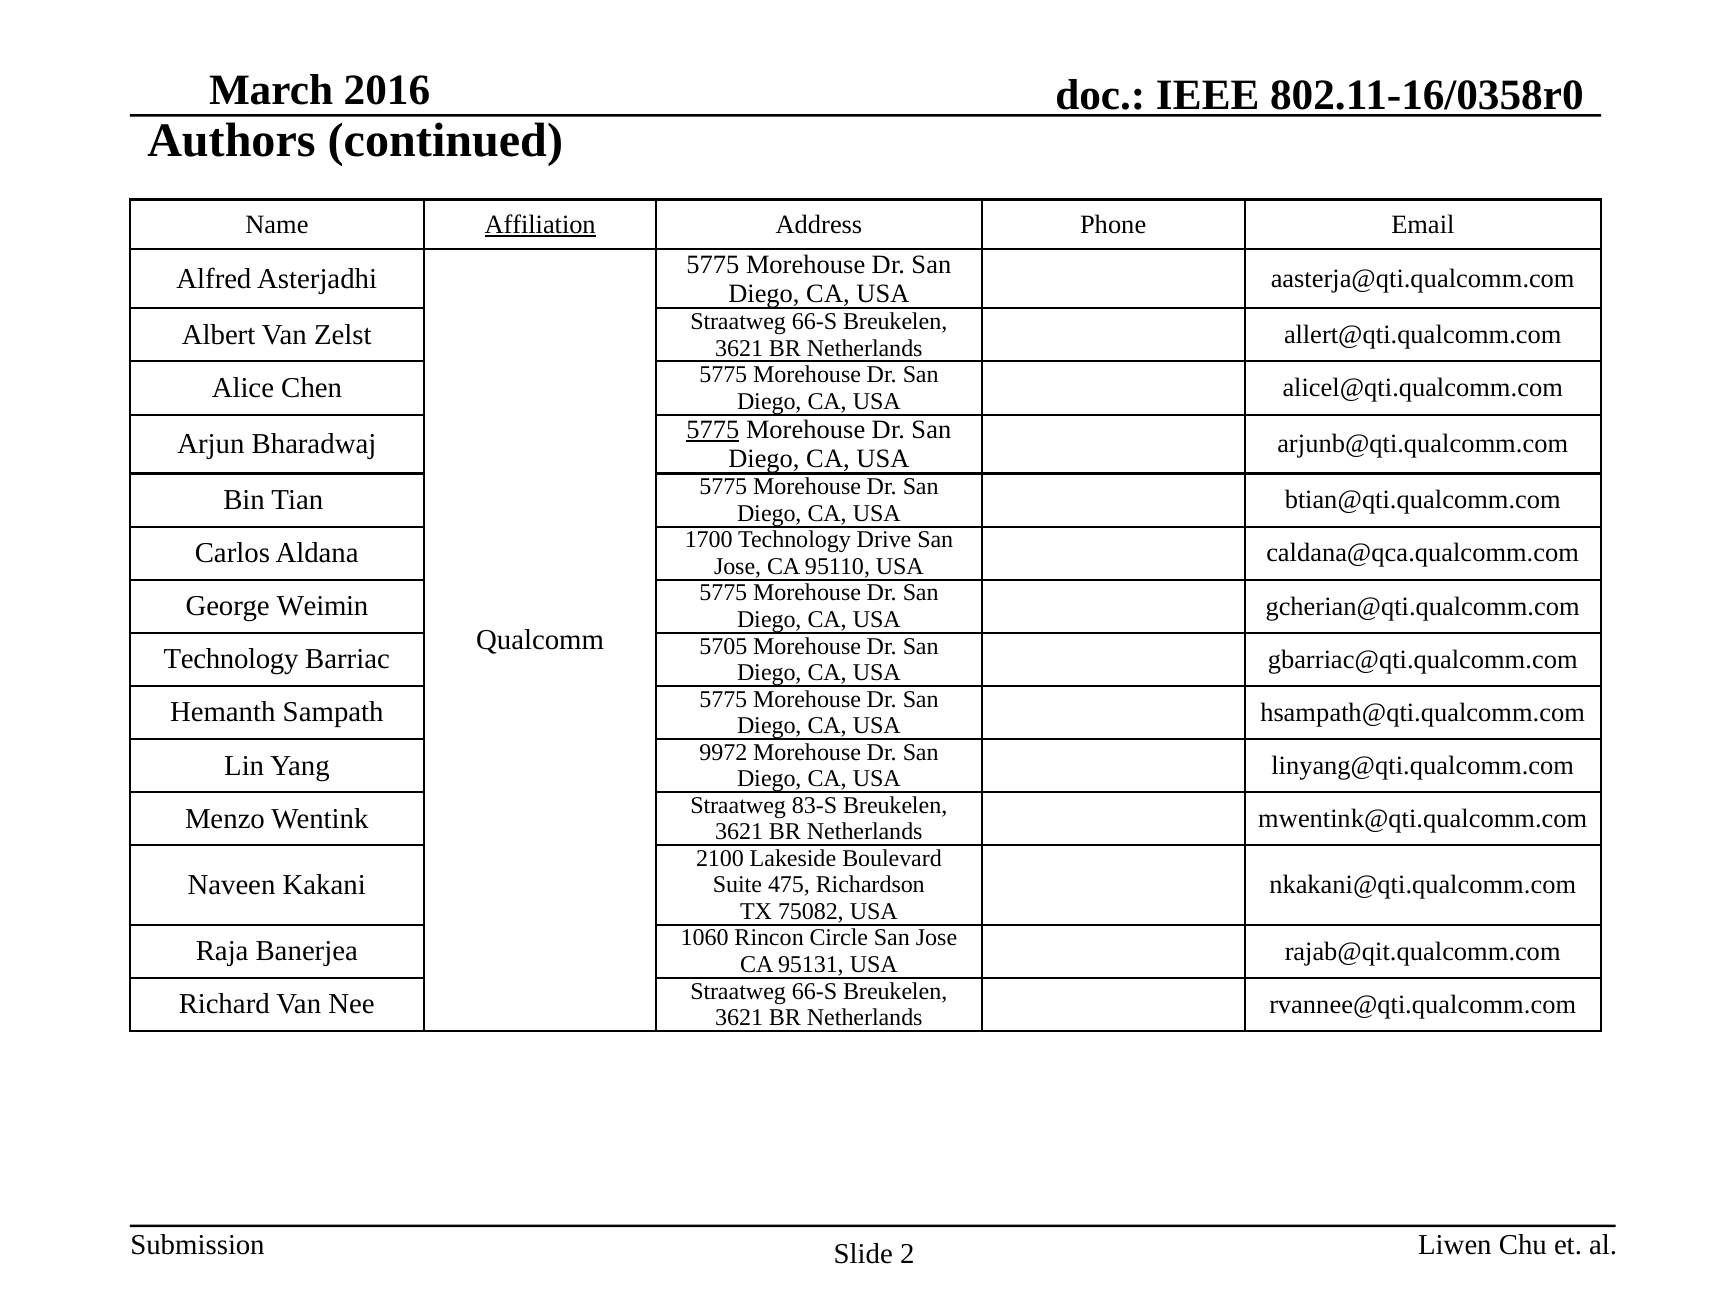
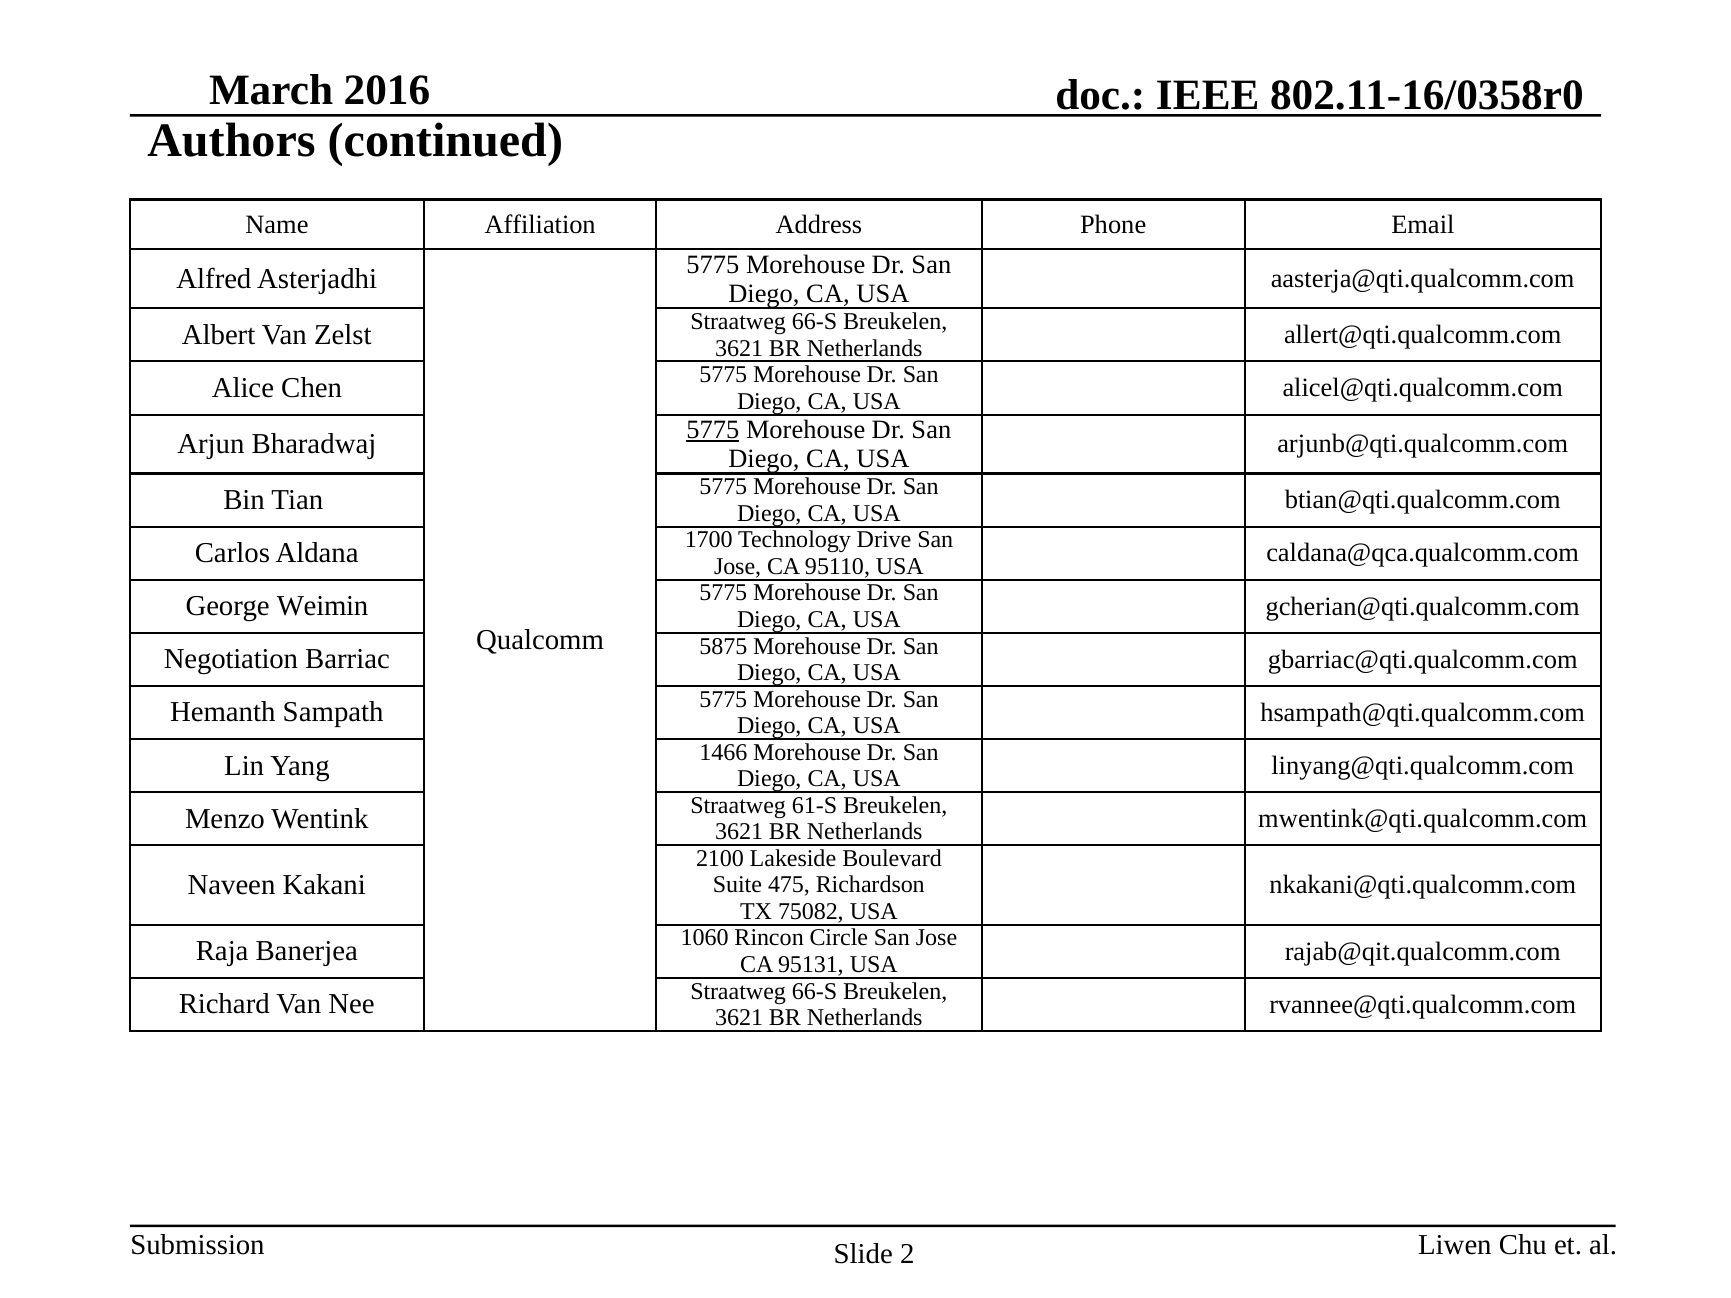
Affiliation underline: present -> none (540, 225)
Technology: Technology -> Negotiation (231, 660)
5705: 5705 -> 5875 (723, 646)
9972: 9972 -> 1466 (723, 752)
83-S: 83-S -> 61-S (814, 805)
